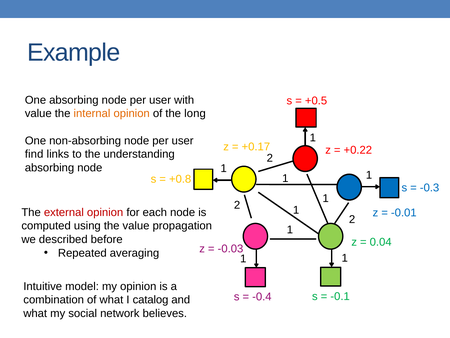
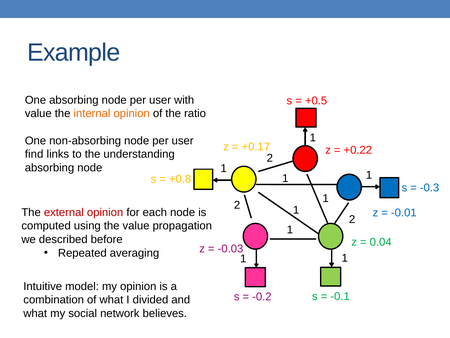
long: long -> ratio (195, 113)
-0.4: -0.4 -> -0.2 (262, 296)
catalog: catalog -> divided (150, 299)
